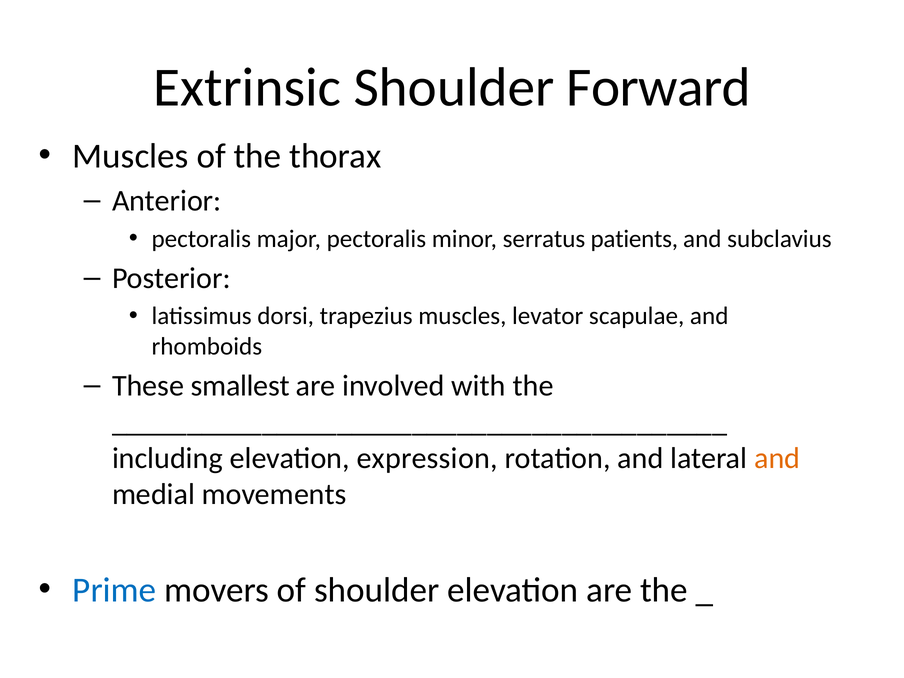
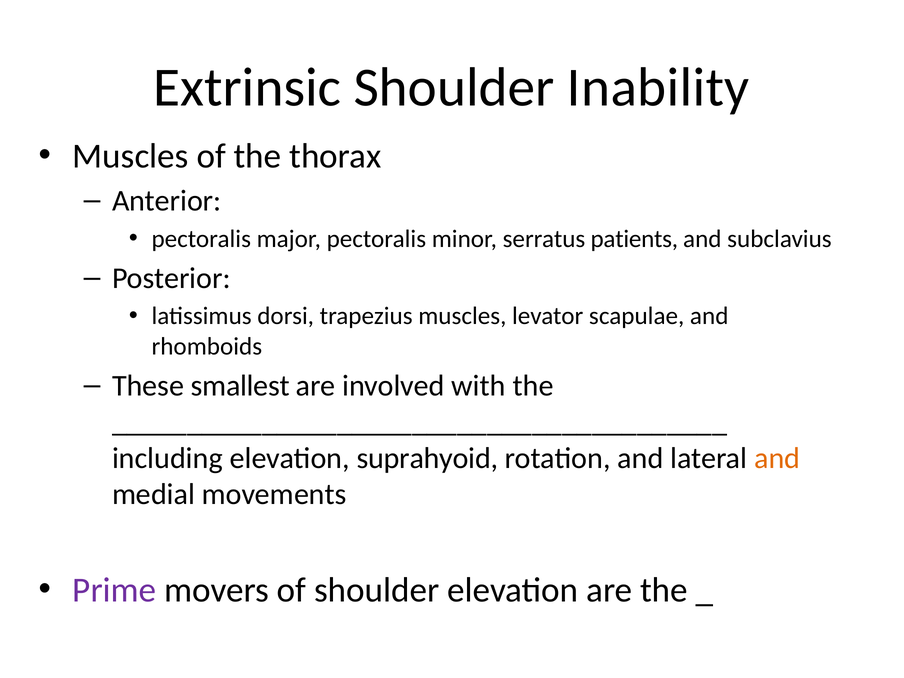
Forward: Forward -> Inability (658, 88)
expression: expression -> suprahyoid (427, 458)
Prime colour: blue -> purple (114, 590)
